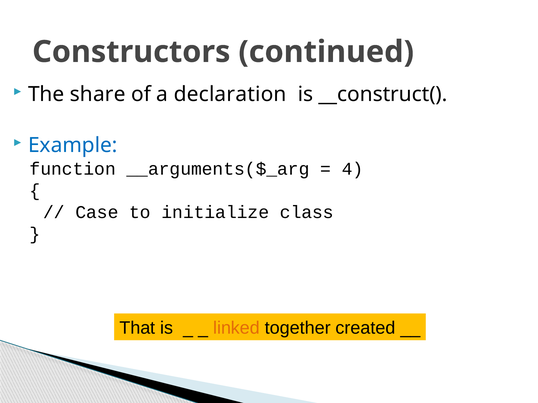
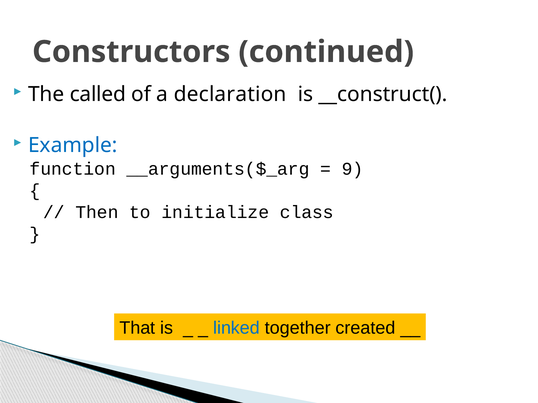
share: share -> called (98, 94)
4: 4 -> 9 (353, 169)
Case: Case -> Then (97, 213)
linked colour: orange -> blue (236, 328)
